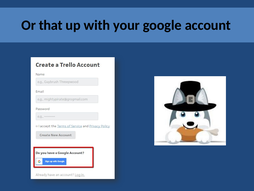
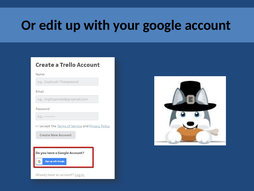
that: that -> edit (51, 25)
